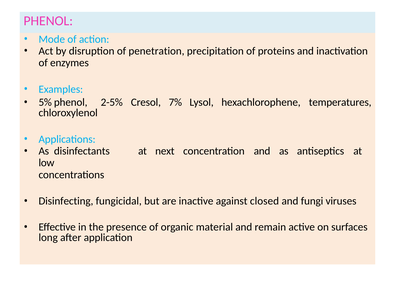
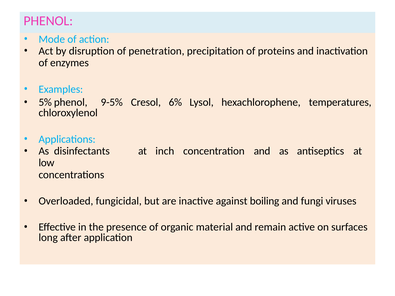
2-5%: 2-5% -> 9-5% (112, 102)
7%: 7% -> 6% (175, 102)
next: next -> inch (165, 151)
Disinfecting: Disinfecting -> Overloaded (66, 201)
closed: closed -> boiling (265, 201)
